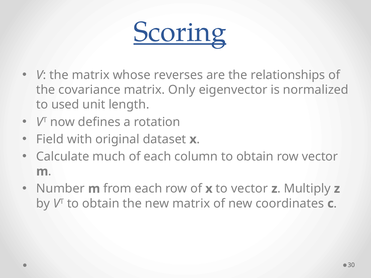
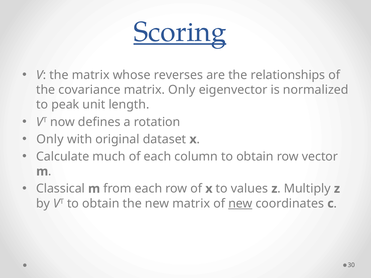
used: used -> peak (65, 105)
Field: Field -> Only (50, 139)
Number: Number -> Classical (61, 189)
to vector: vector -> values (249, 189)
new underline: none -> present (240, 204)
